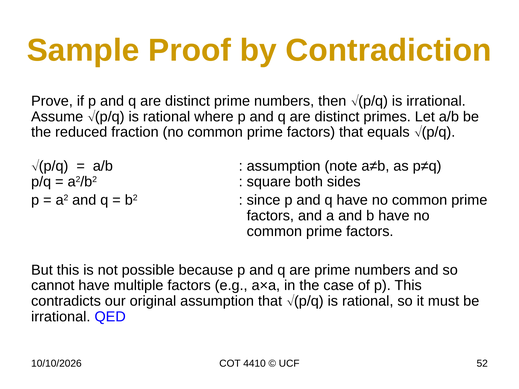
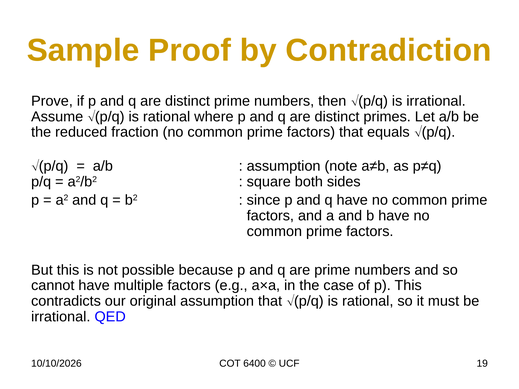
4410: 4410 -> 6400 (254, 364)
52: 52 -> 19 (482, 364)
